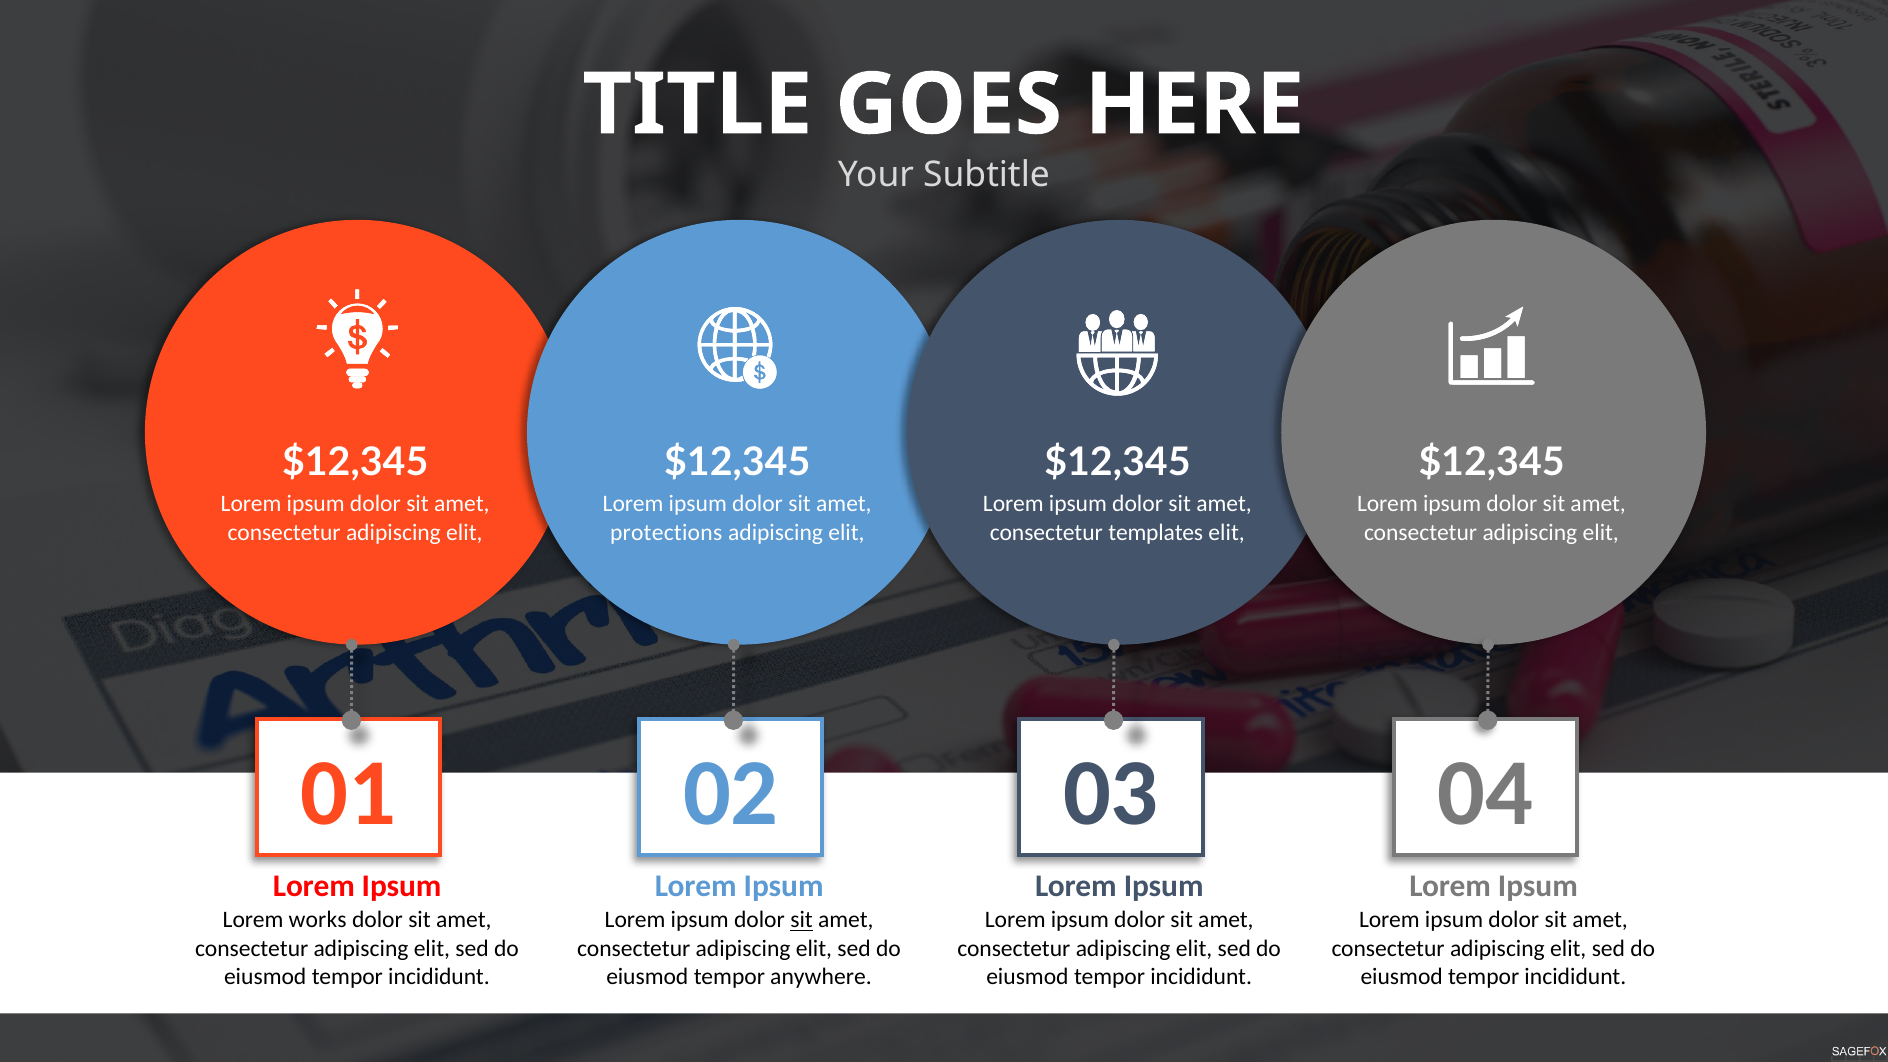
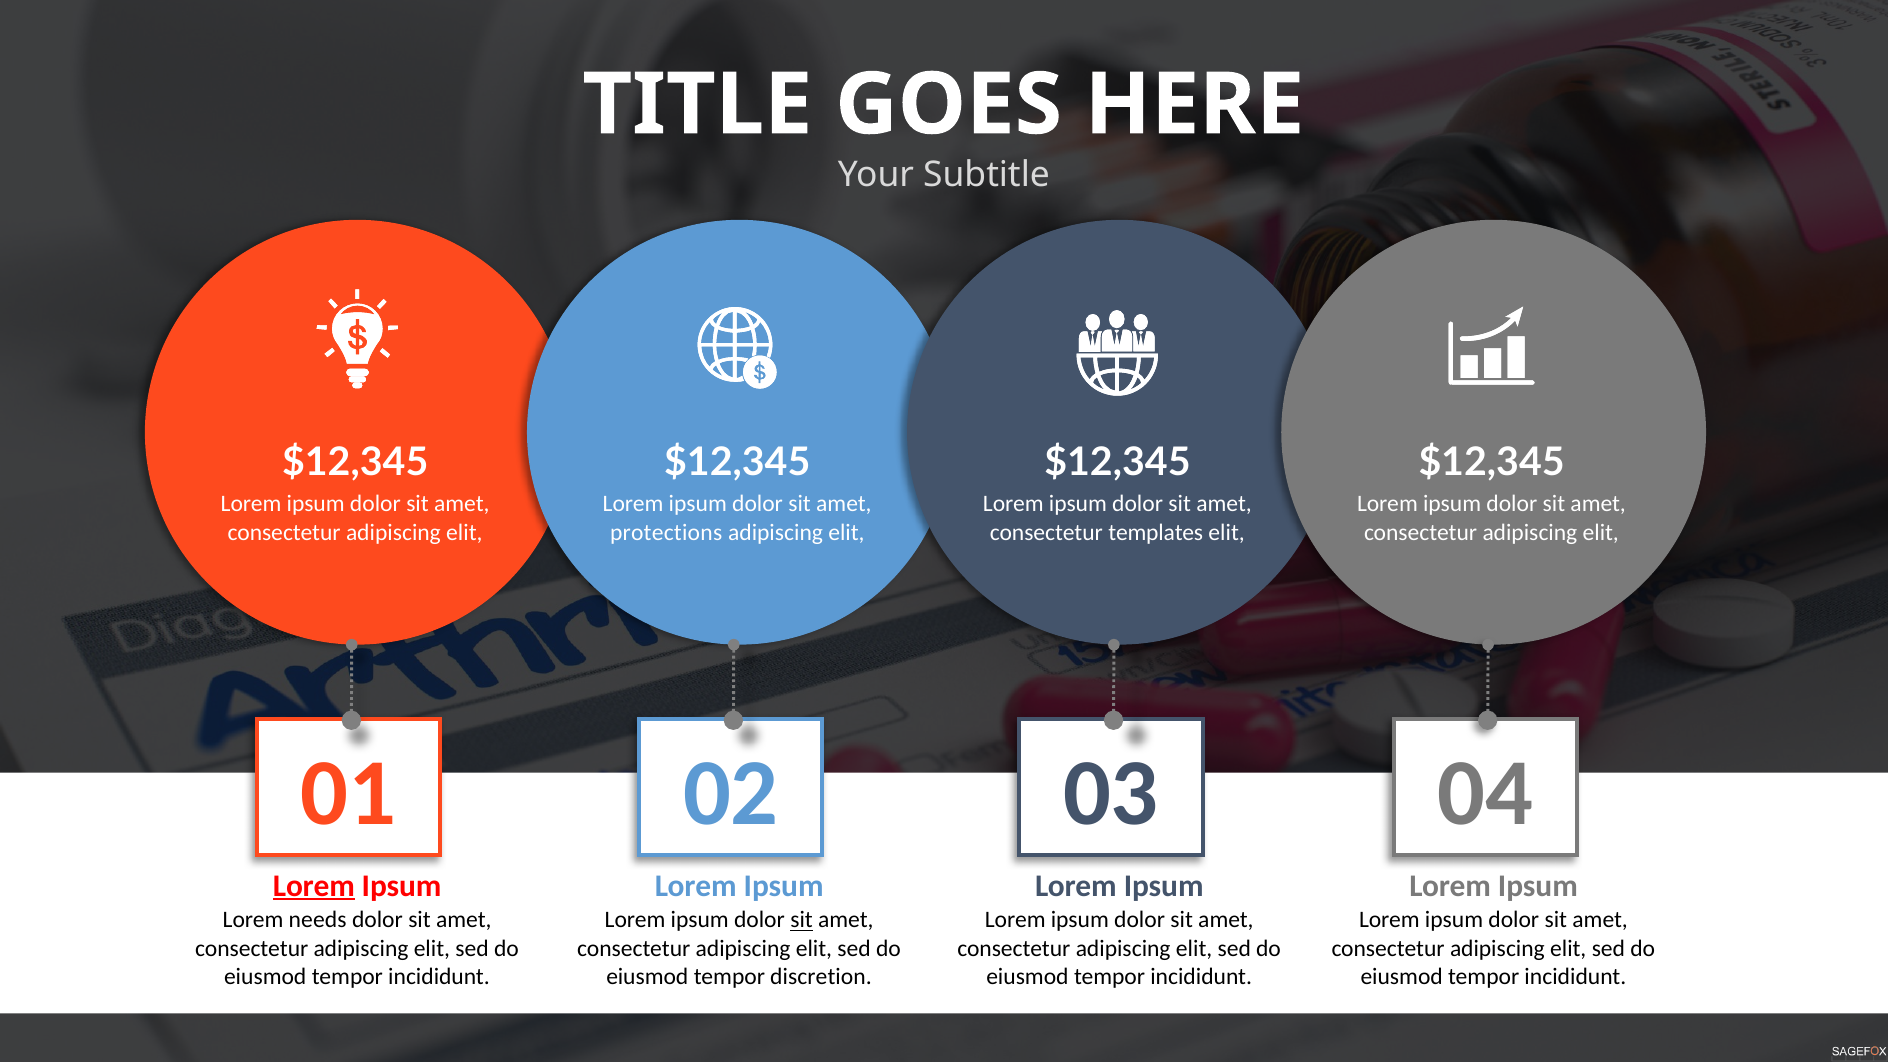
Lorem underline: none -> present (314, 886)
works: works -> needs (318, 920)
anywhere: anywhere -> discretion (821, 977)
